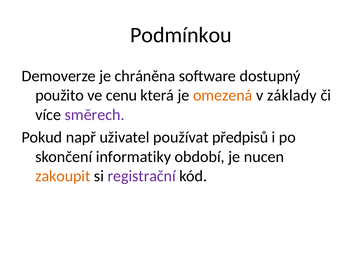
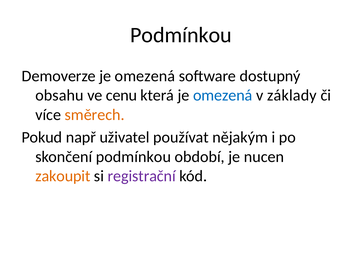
Demoverze je chráněna: chráněna -> omezená (145, 76)
použito: použito -> obsahu (59, 95)
omezená colour: orange -> blue (223, 95)
směrech colour: purple -> orange (95, 115)
předpisů: předpisů -> nějakým (240, 137)
skončení informatiky: informatiky -> podmínkou (133, 156)
